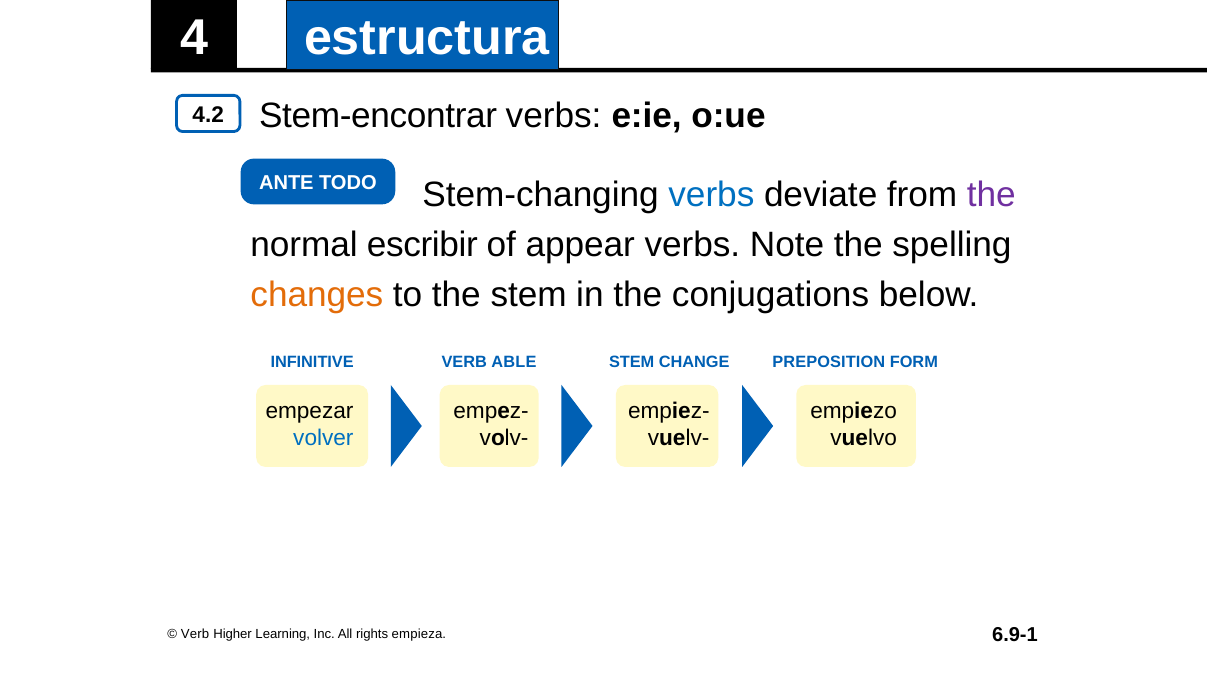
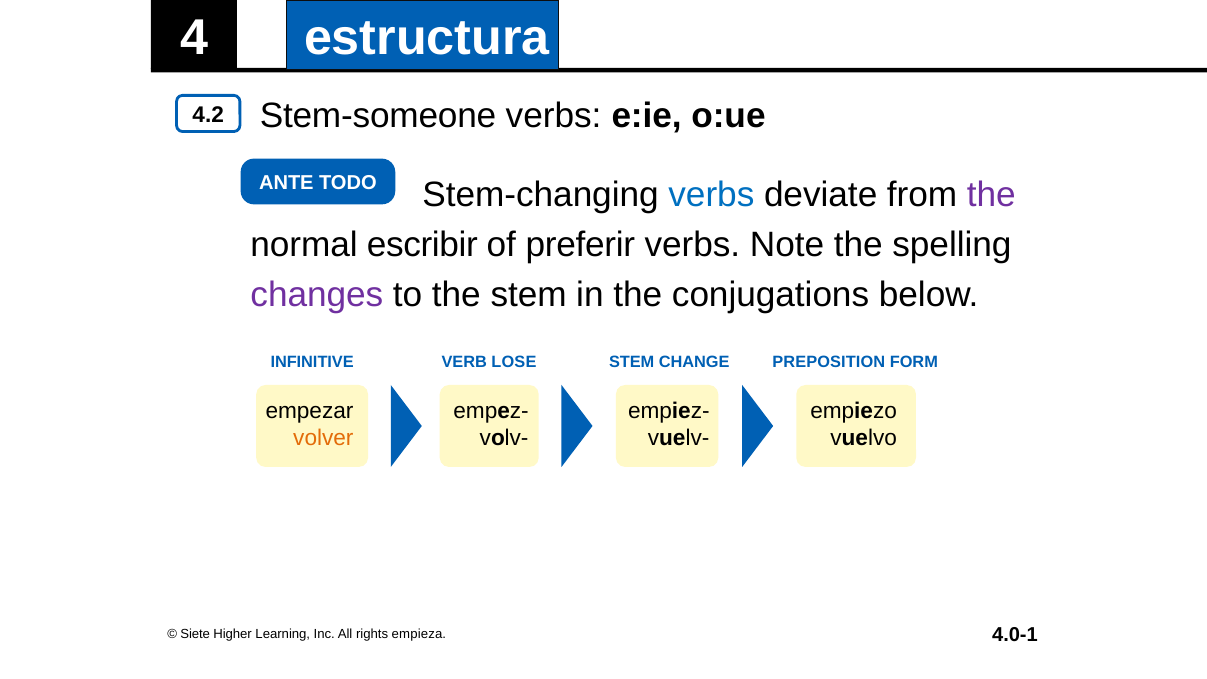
Stem-encontrar: Stem-encontrar -> Stem-someone (378, 116)
appear: appear -> preferir (580, 245)
changes colour: orange -> purple (317, 295)
ABLE: ABLE -> LOSE (514, 362)
volver colour: blue -> orange (323, 438)
6.9-1: 6.9-1 -> 4.0-1 (1015, 635)
Verb: Verb -> Siete (195, 634)
